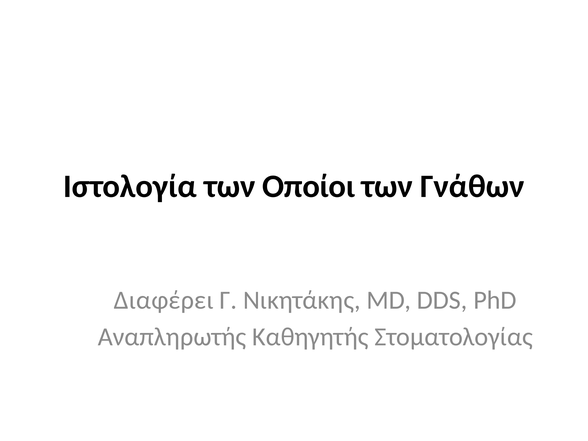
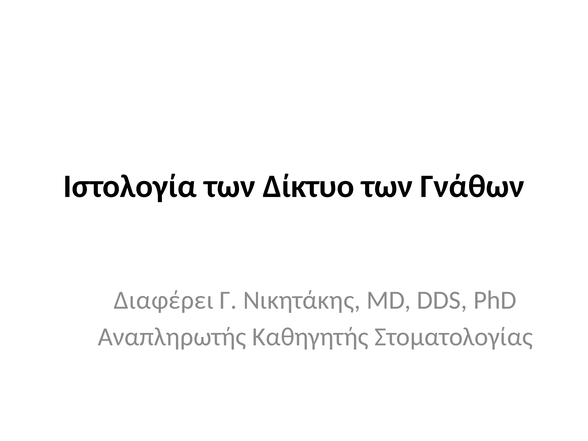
Οποίοι: Οποίοι -> Δίκτυο (309, 187)
